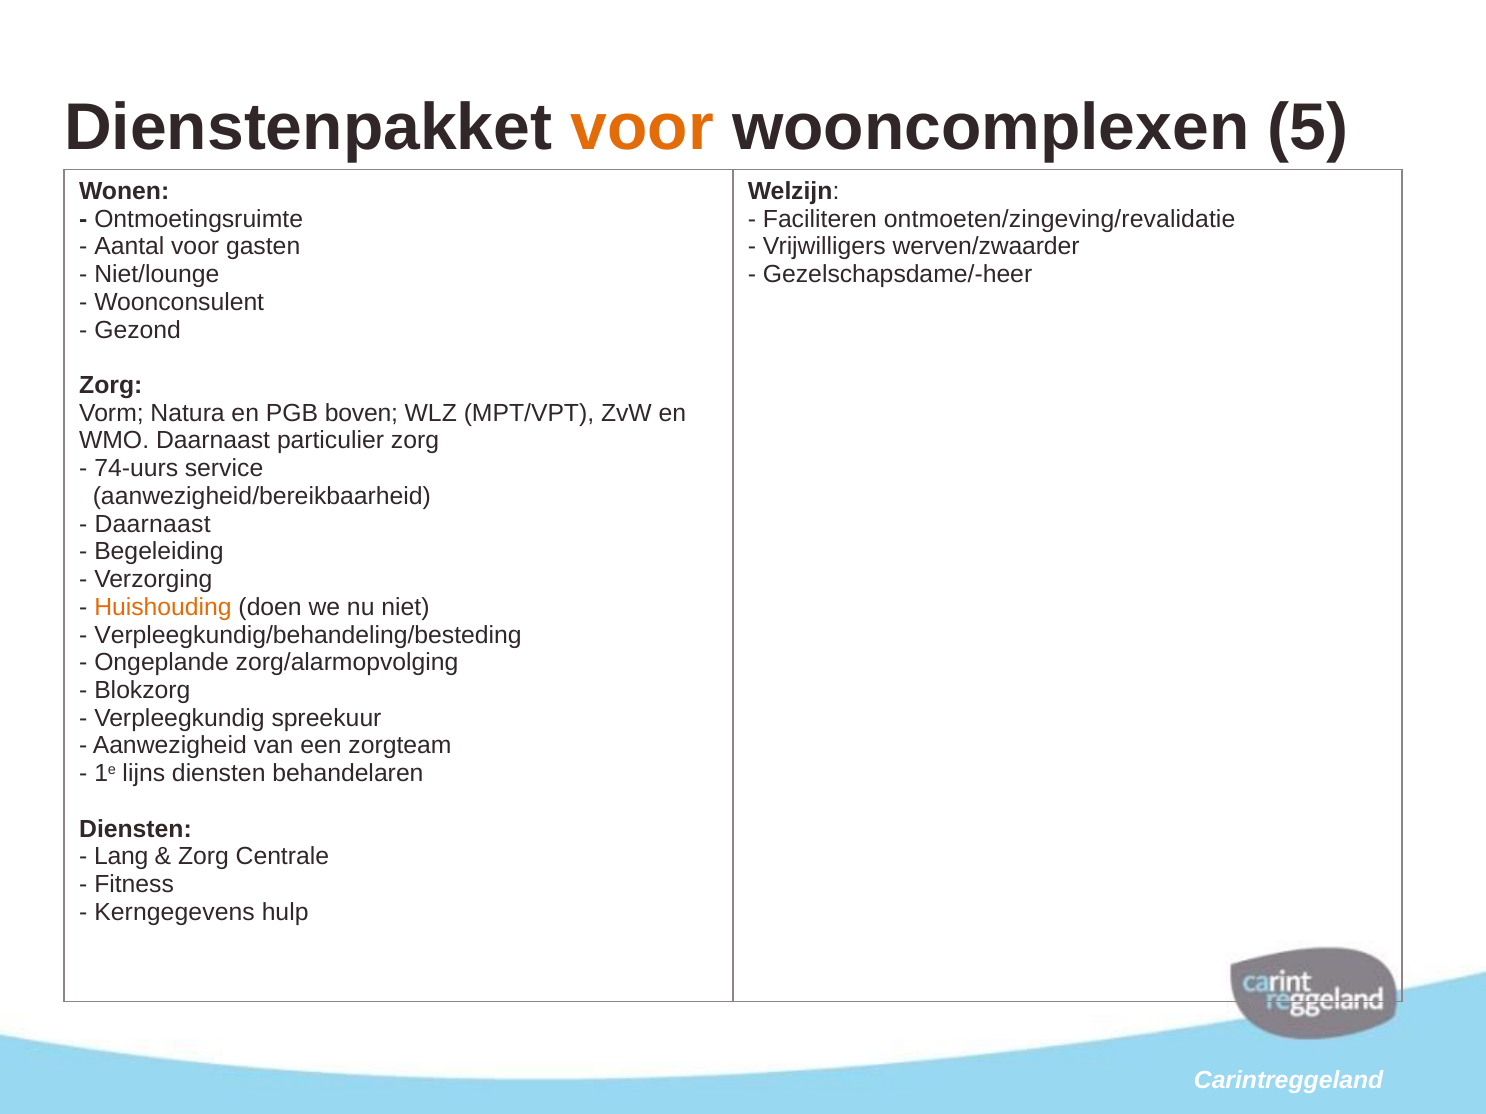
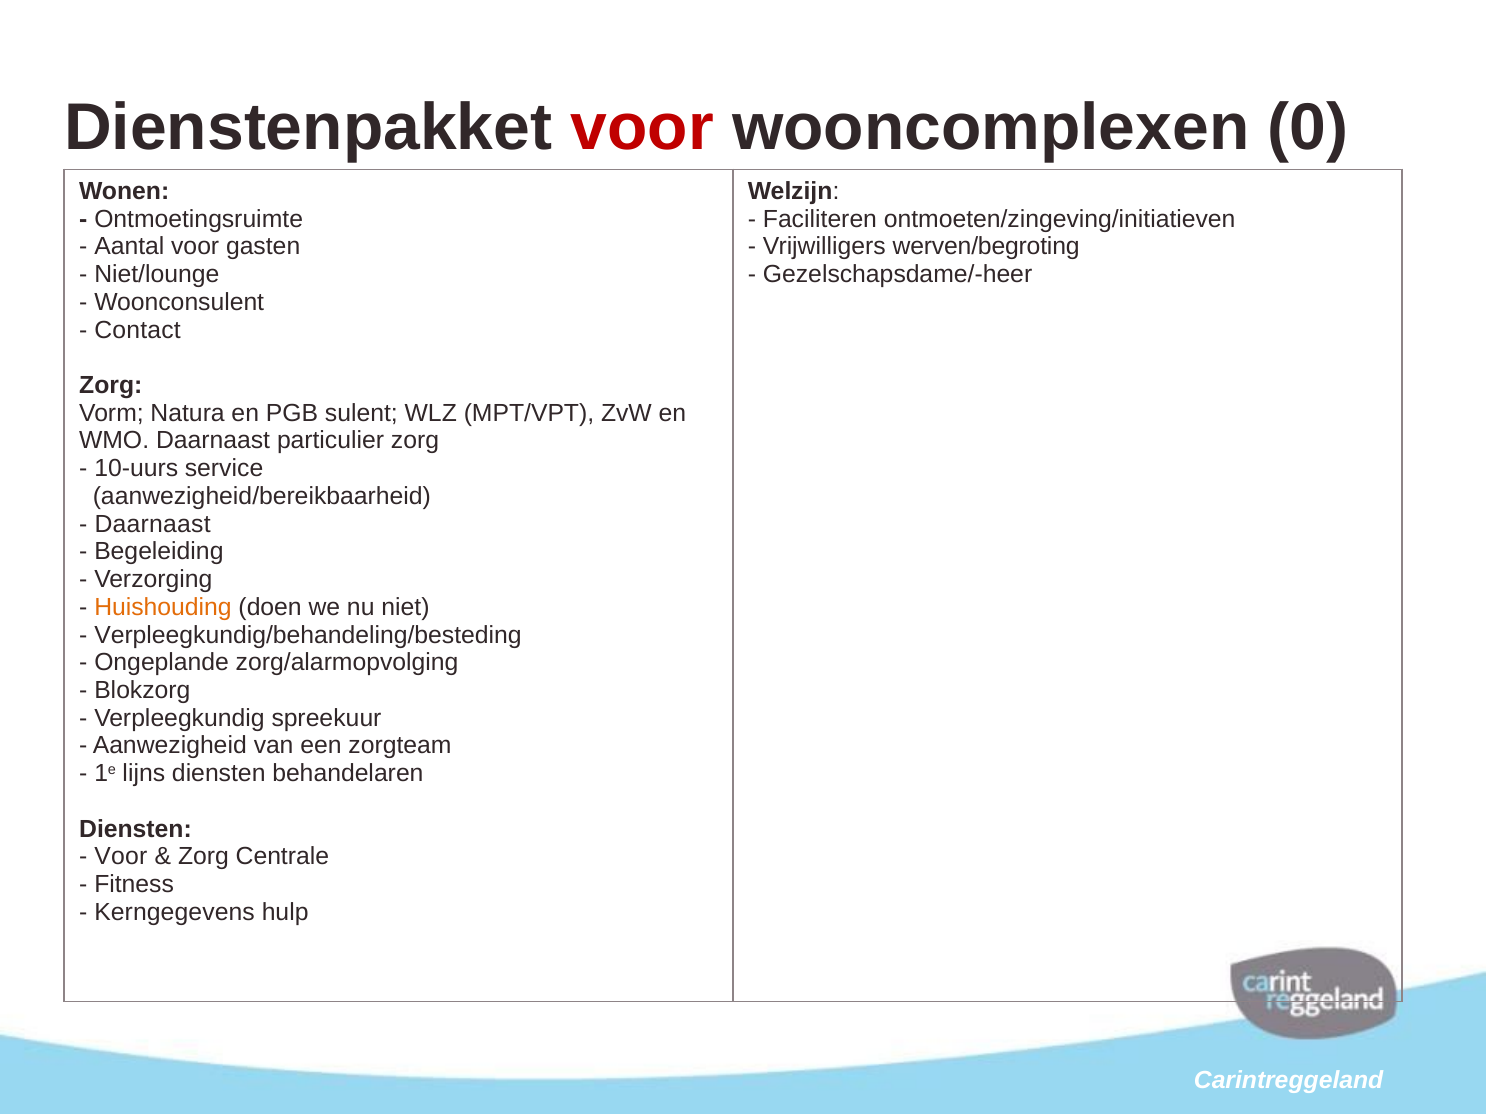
voor colour: orange -> red (642, 128)
5: 5 -> 0 (1308, 128)
ontmoeten/zingeving/revalidatie: ontmoeten/zingeving/revalidatie -> ontmoeten/zingeving/initiatieven (1060, 219)
werven/zwaarder: werven/zwaarder -> werven/begroting (986, 247)
Gezond: Gezond -> Contact (137, 330)
boven: boven -> sulent (361, 413)
74-uurs: 74-uurs -> 10-uurs (136, 469)
Lang: Lang -> Voor (121, 857)
